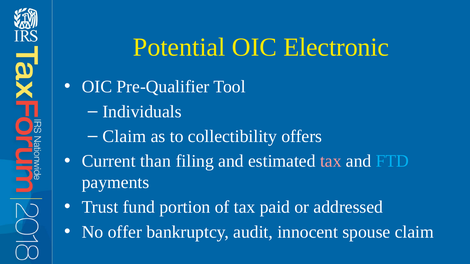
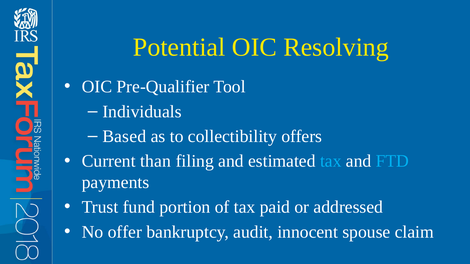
Electronic: Electronic -> Resolving (336, 47)
Claim: Claim -> Based (124, 137)
tax colour: pink -> light blue (331, 161)
